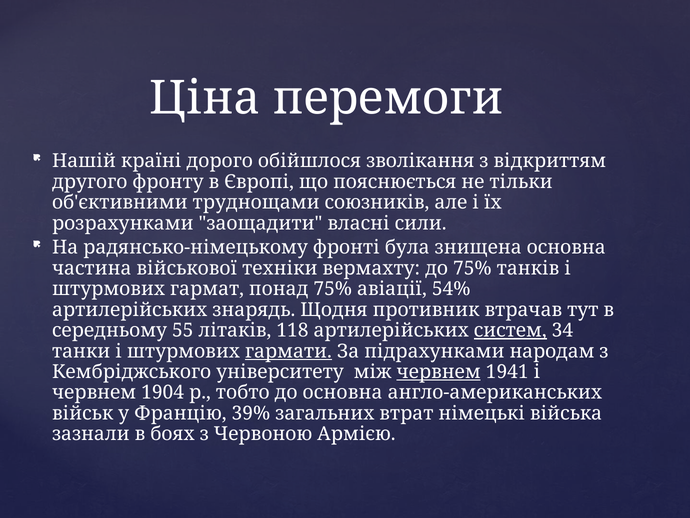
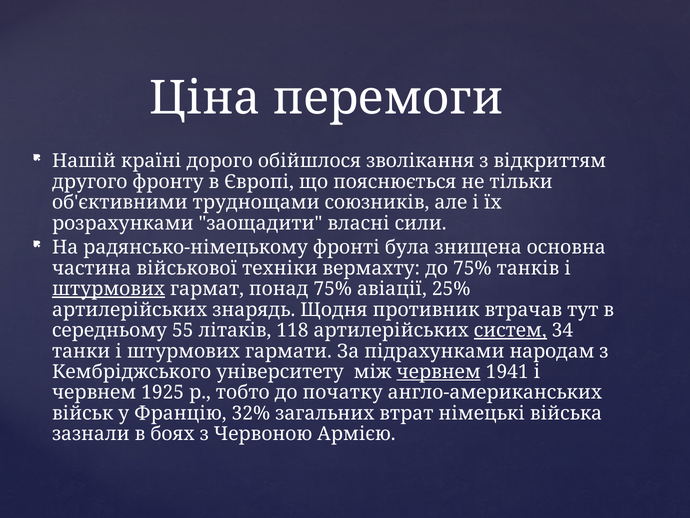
штурмових underline: none -> present (109, 289)
54%: 54% -> 25% (451, 289)
гармати underline: present -> none (288, 351)
1904: 1904 -> 1925 (163, 392)
до основна: основна -> початку (343, 392)
39%: 39% -> 32% (251, 413)
